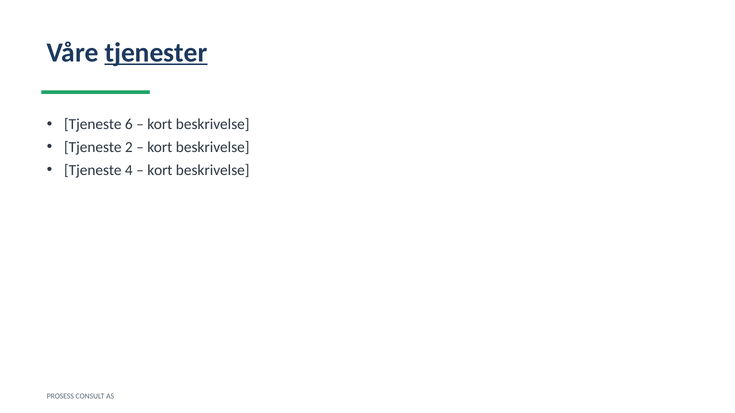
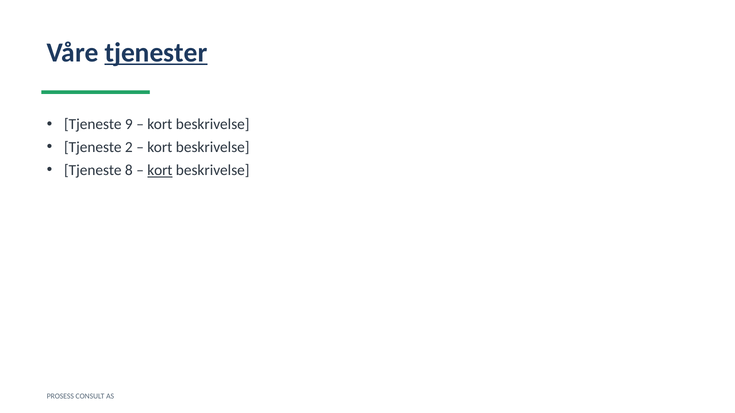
6: 6 -> 9 (129, 124)
4: 4 -> 8 (129, 170)
kort underline: none -> present (160, 170)
